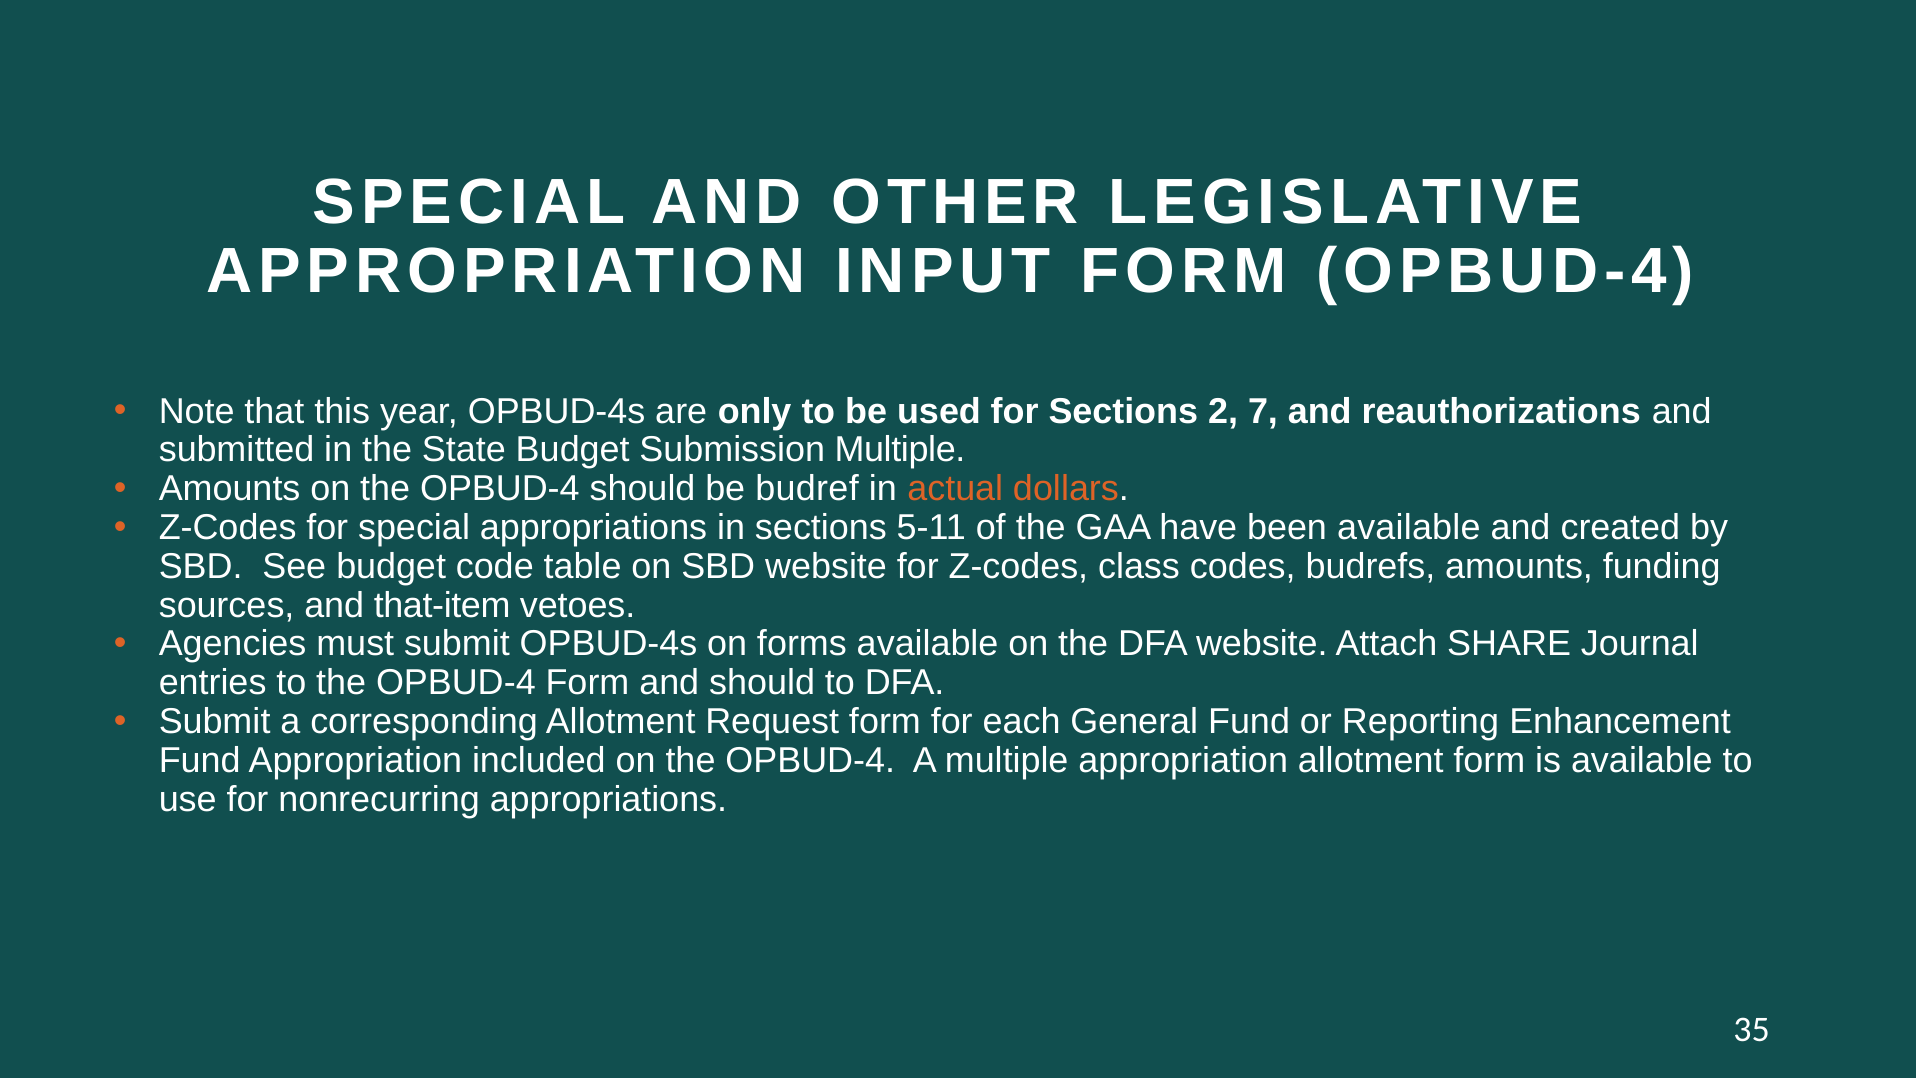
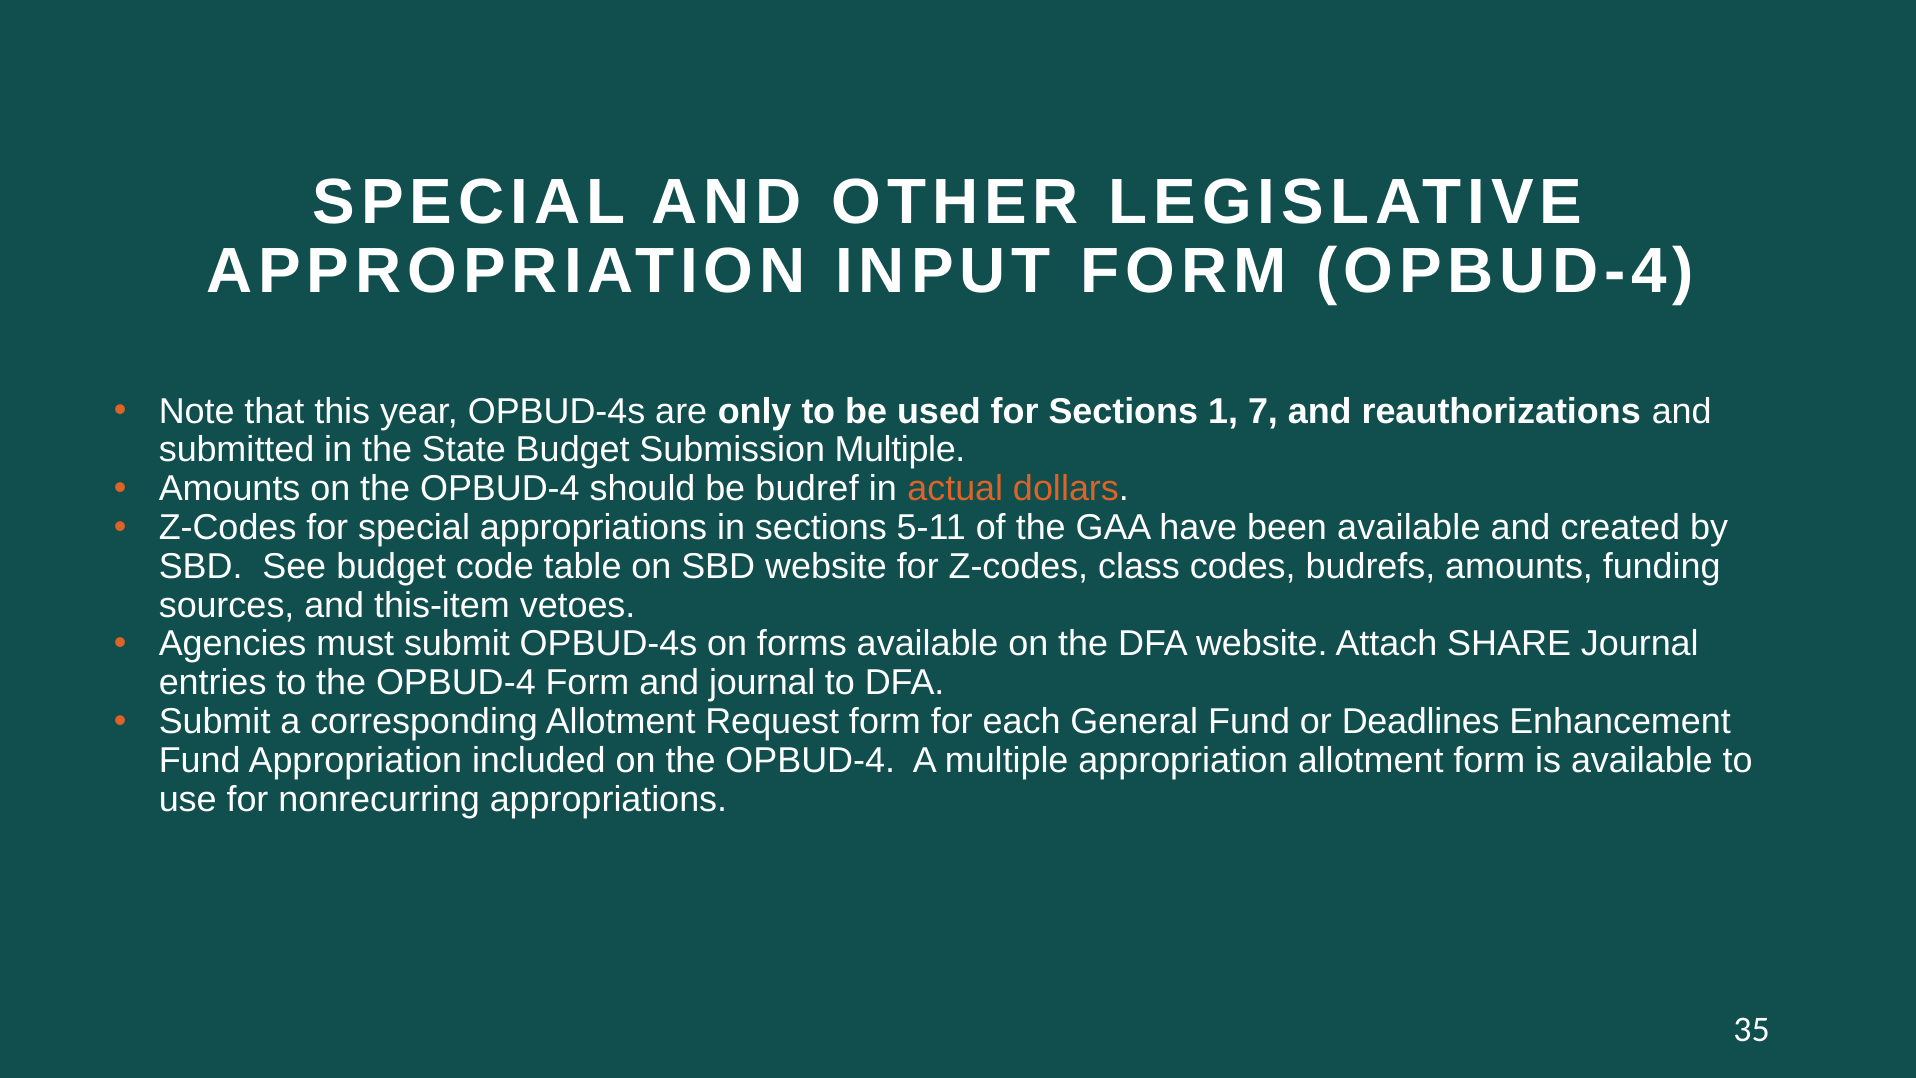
2: 2 -> 1 (1223, 411)
that-item: that-item -> this-item (442, 605)
and should: should -> journal (762, 683)
Reporting: Reporting -> Deadlines (1421, 722)
